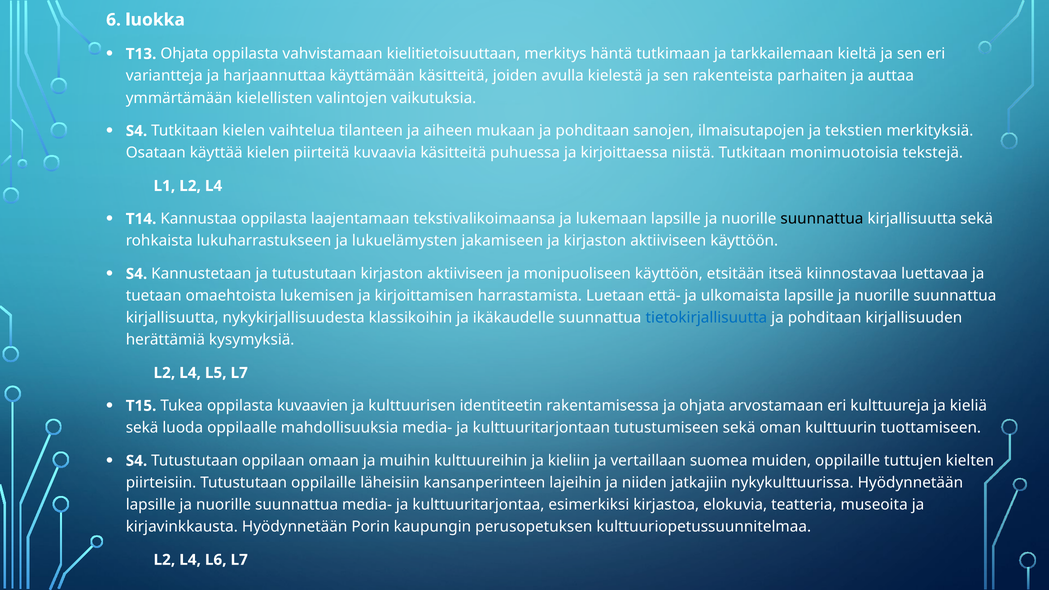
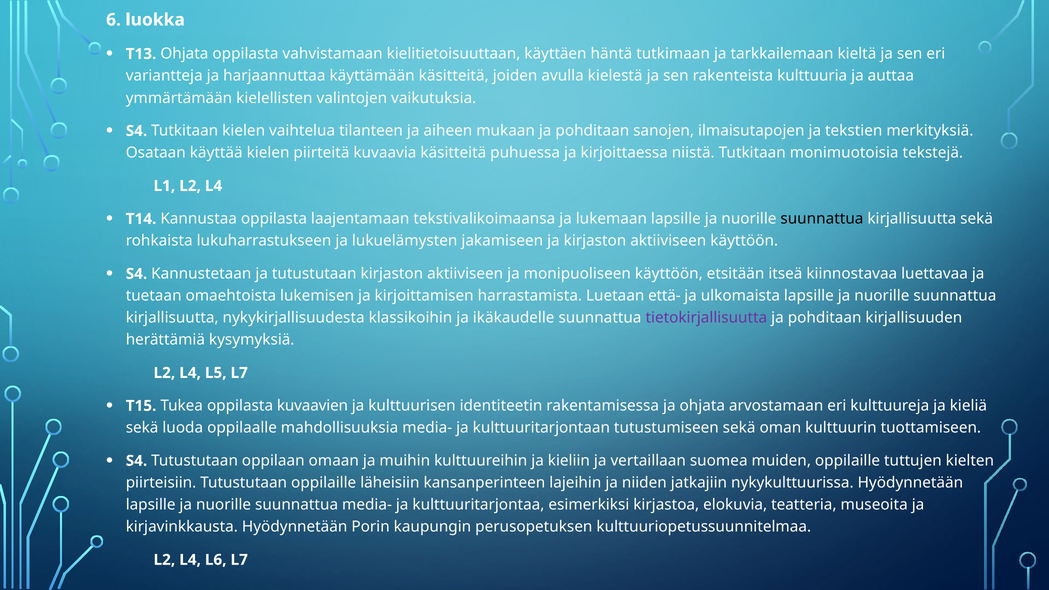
merkitys: merkitys -> käyttäen (555, 54)
parhaiten: parhaiten -> kulttuuria (812, 76)
tietokirjallisuutta colour: blue -> purple (706, 318)
